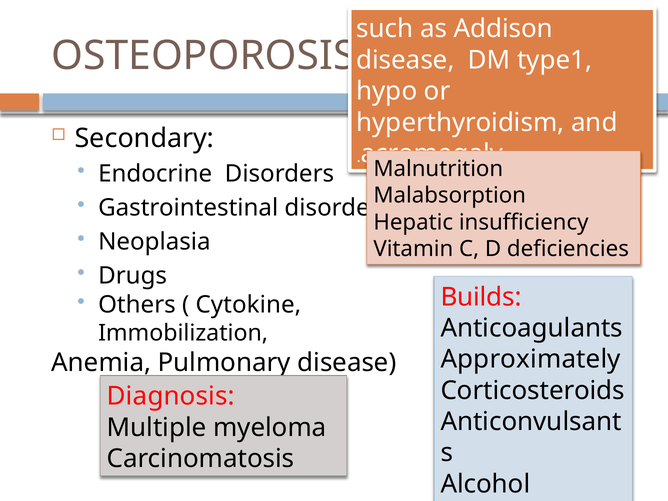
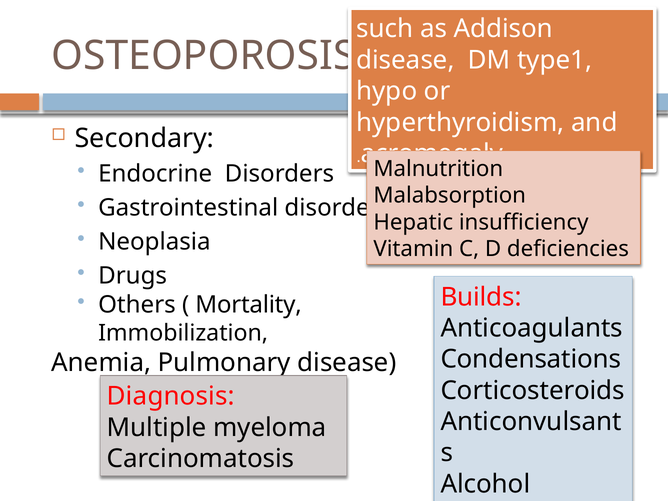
Cytokine: Cytokine -> Mortality (249, 305)
Approximately: Approximately -> Condensations (531, 359)
